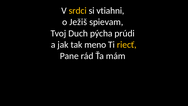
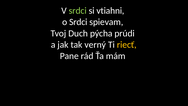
srdci colour: yellow -> light green (78, 11)
o Ježiš: Ježiš -> Srdci (78, 22)
meno: meno -> verný (95, 45)
